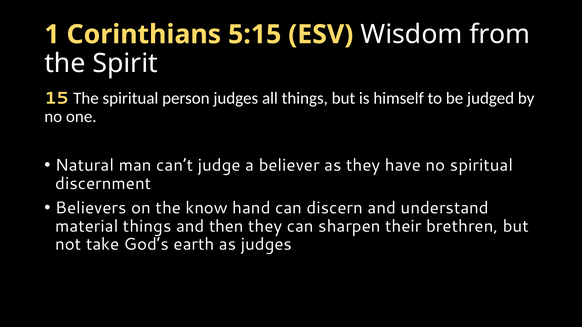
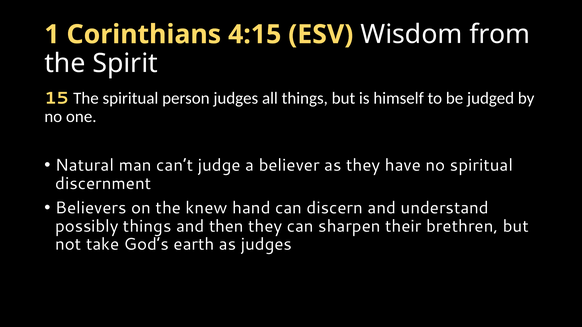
5:15: 5:15 -> 4:15 (255, 34)
know: know -> knew (207, 208)
material: material -> possibly (87, 226)
